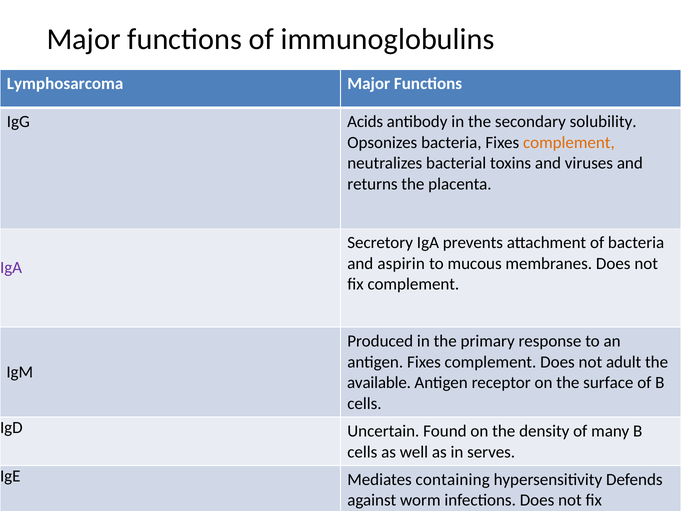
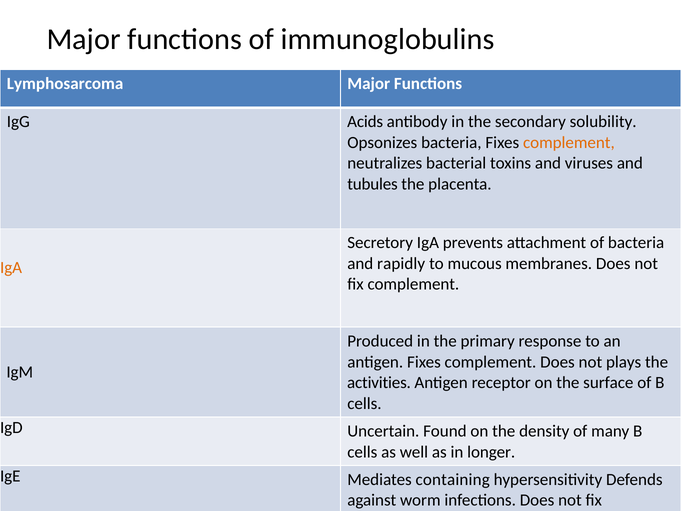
returns: returns -> tubules (372, 184)
aspirin: aspirin -> rapidly (401, 263)
IgA colour: purple -> orange (11, 268)
adult: adult -> plays (624, 362)
available: available -> activities (379, 383)
serves: serves -> longer (491, 452)
